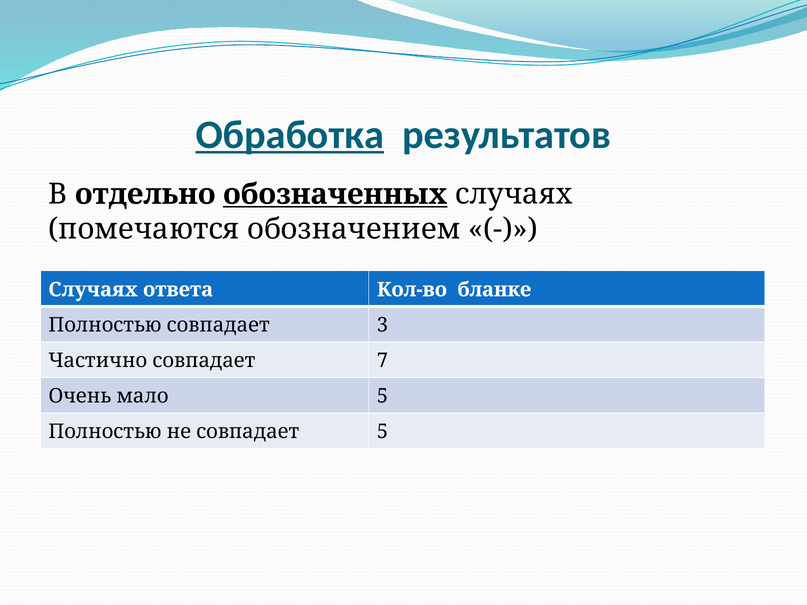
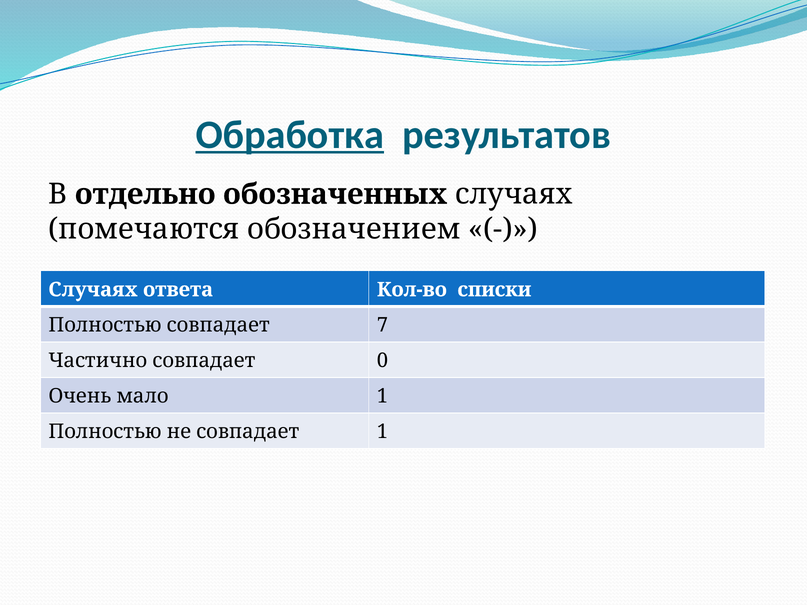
обозначенных underline: present -> none (335, 194)
бланке: бланке -> списки (494, 290)
3: 3 -> 7 (382, 325)
7: 7 -> 0 (382, 361)
мало 5: 5 -> 1 (382, 396)
совпадает 5: 5 -> 1 (382, 432)
